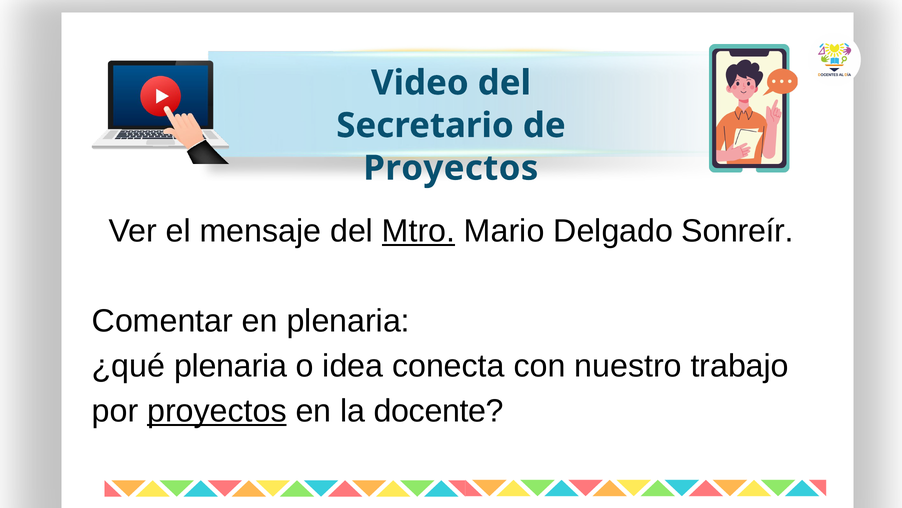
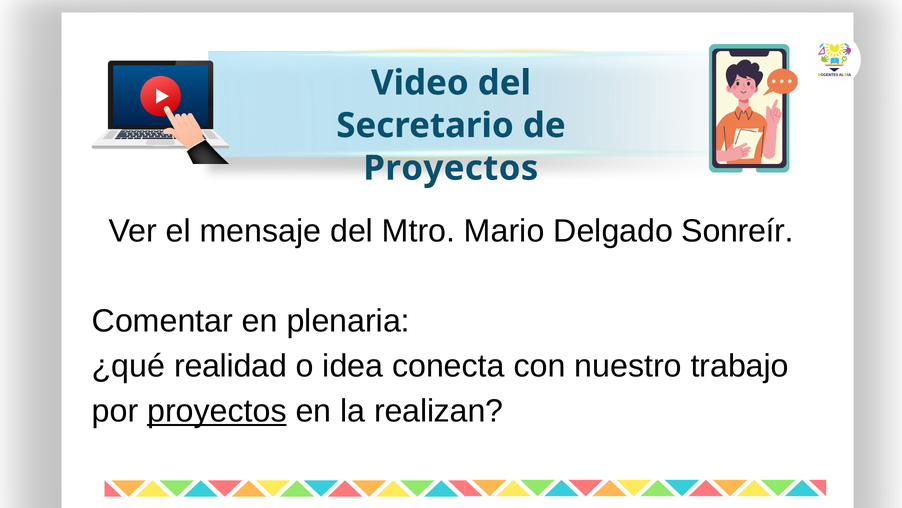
Mtro underline: present -> none (419, 231)
¿qué plenaria: plenaria -> realidad (230, 366)
docente: docente -> realizan (439, 411)
